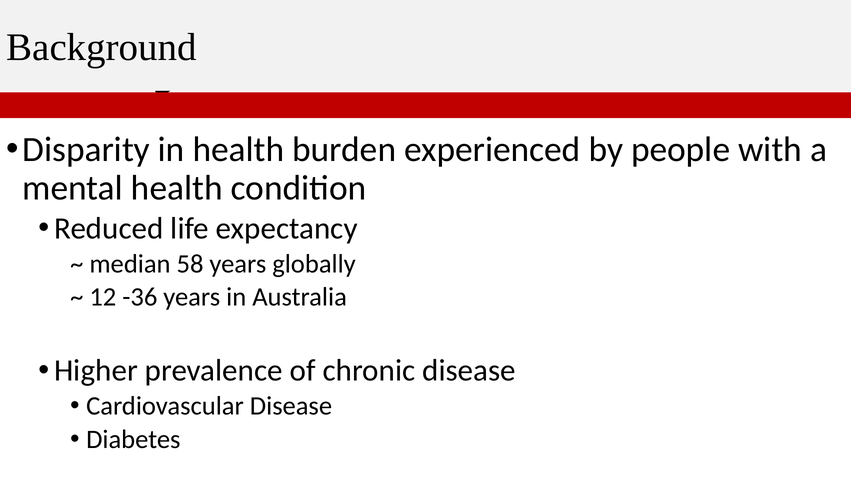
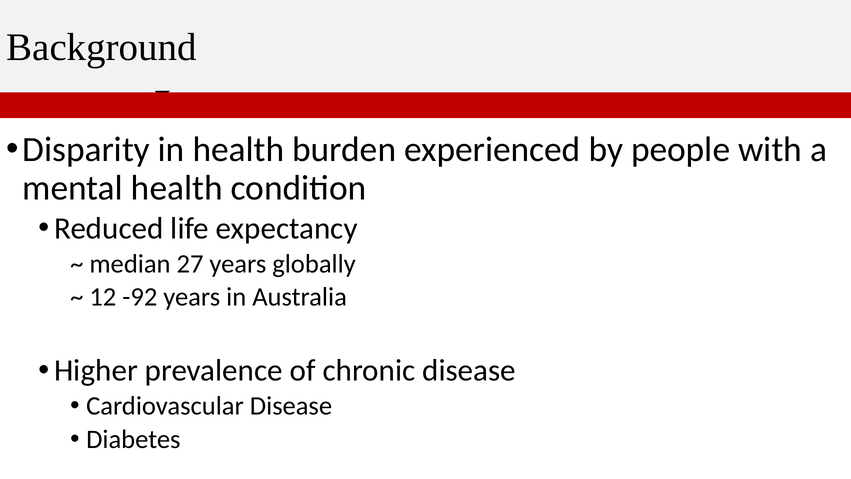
58: 58 -> 27 (190, 264)
-36: -36 -> -92 (140, 297)
